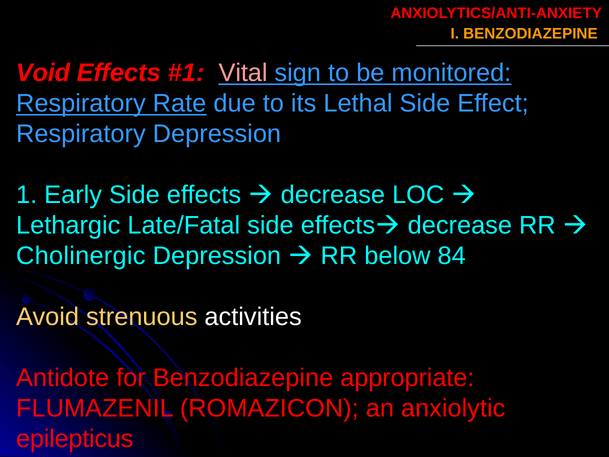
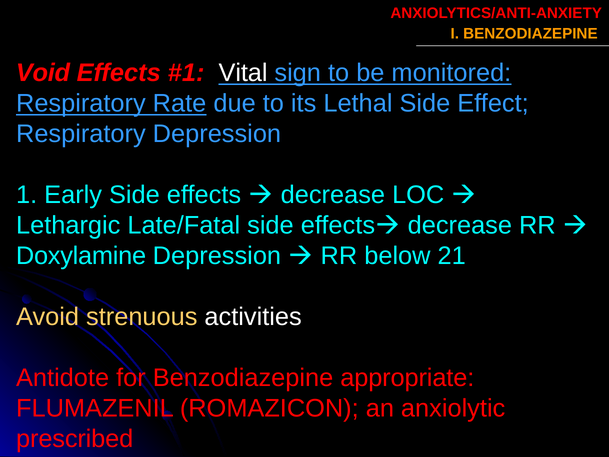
Vital colour: pink -> white (243, 73)
Cholinergic: Cholinergic -> Doxylamine (81, 256)
84: 84 -> 21 (452, 256)
epilepticus: epilepticus -> prescribed (75, 438)
